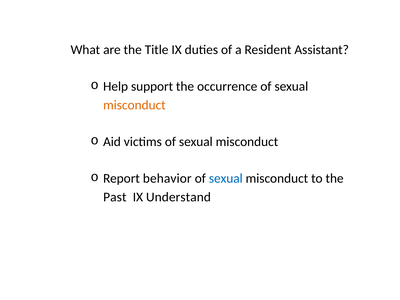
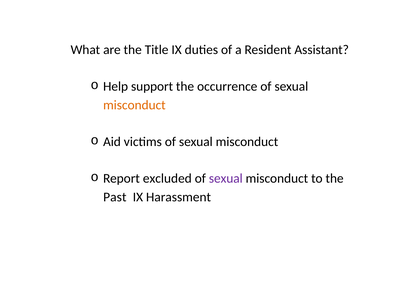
behavior: behavior -> excluded (167, 179)
sexual colour: blue -> purple (226, 179)
Understand: Understand -> Harassment (179, 197)
